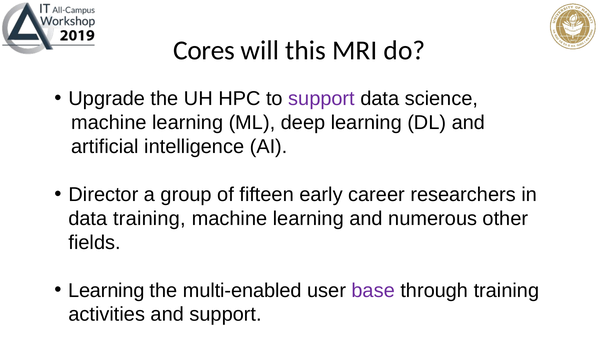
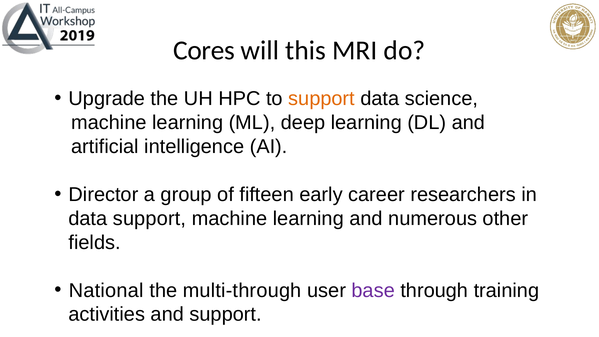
support colour: purple -> orange (322, 99)
data training: training -> support (149, 218)
Learning: Learning -> National (106, 290)
multi-enabled: multi-enabled -> multi-through (242, 290)
